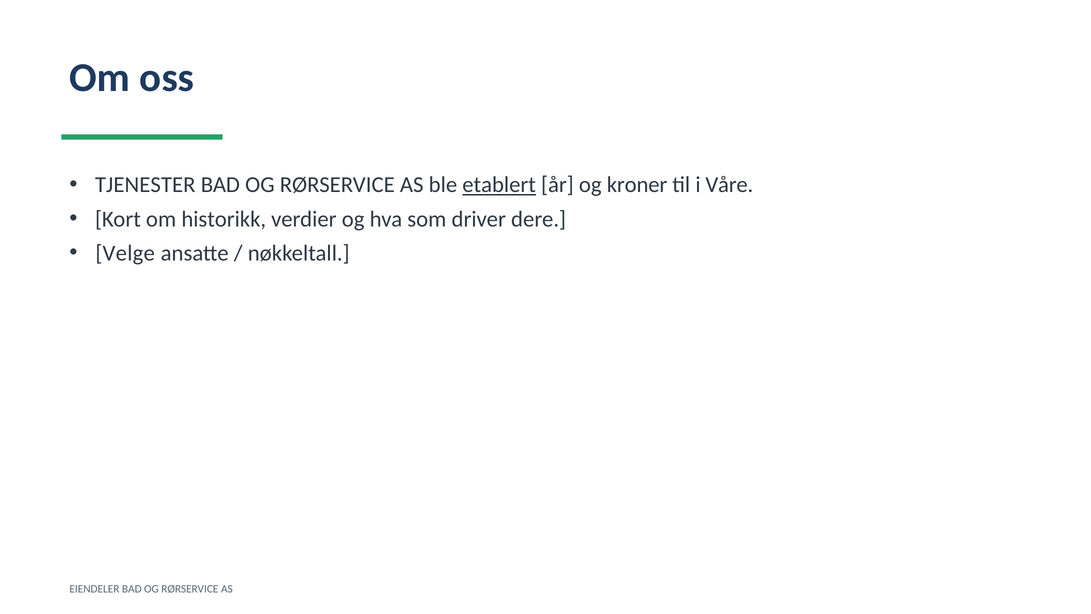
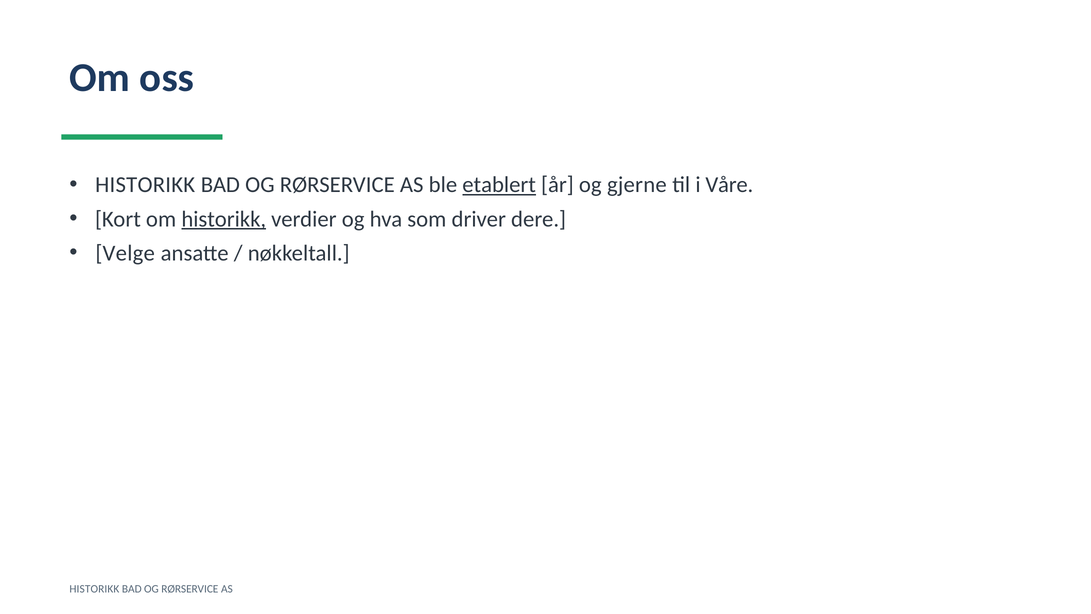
TJENESTER: TJENESTER -> HISTORIKK (145, 185)
kroner: kroner -> gjerne (637, 185)
historikk underline: none -> present (224, 219)
EIENDELER: EIENDELER -> HISTORIKK (94, 589)
